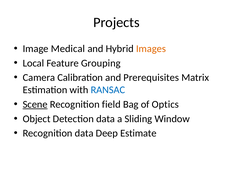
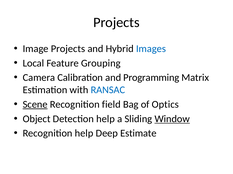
Image Medical: Medical -> Projects (68, 49)
Images colour: orange -> blue (151, 49)
Prerequisites: Prerequisites -> Programming (151, 78)
Detection data: data -> help (106, 119)
Window underline: none -> present (172, 119)
Recognition data: data -> help (84, 134)
